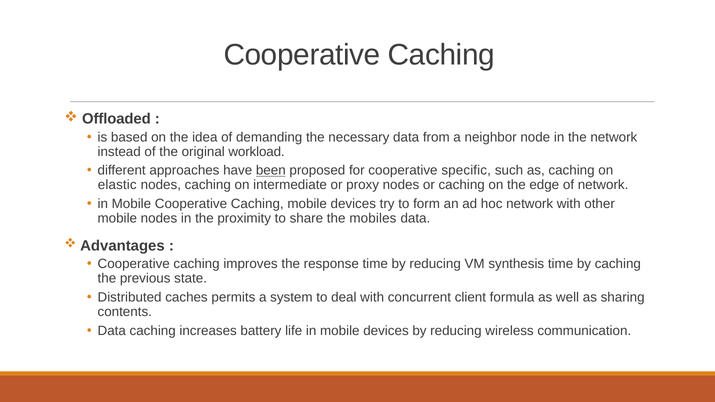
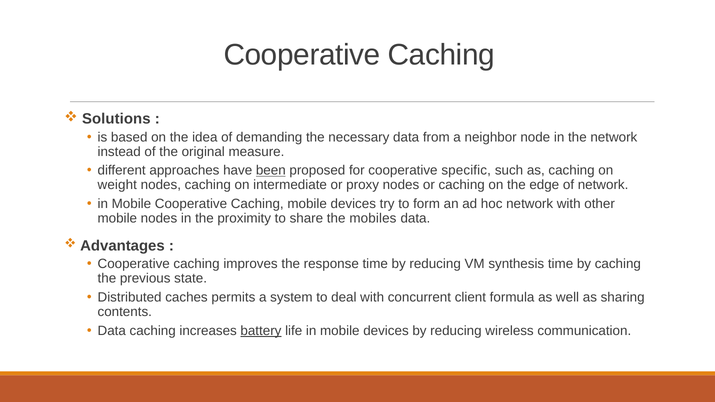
Offloaded: Offloaded -> Solutions (116, 119)
workload: workload -> measure (256, 152)
elastic: elastic -> weight (117, 185)
battery underline: none -> present (261, 331)
